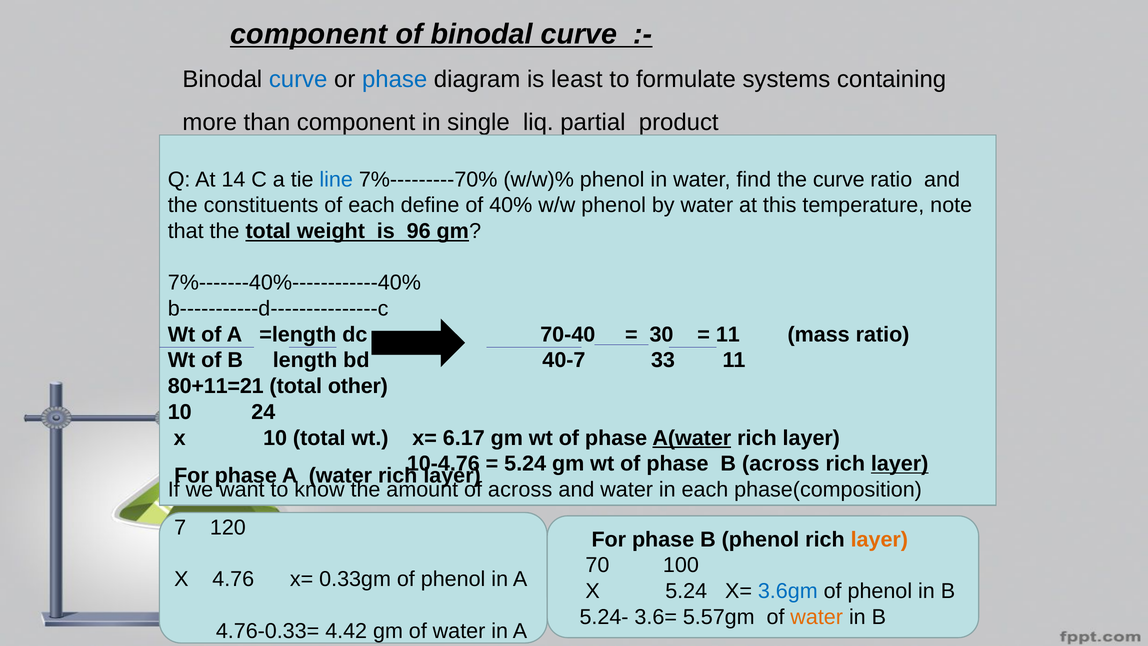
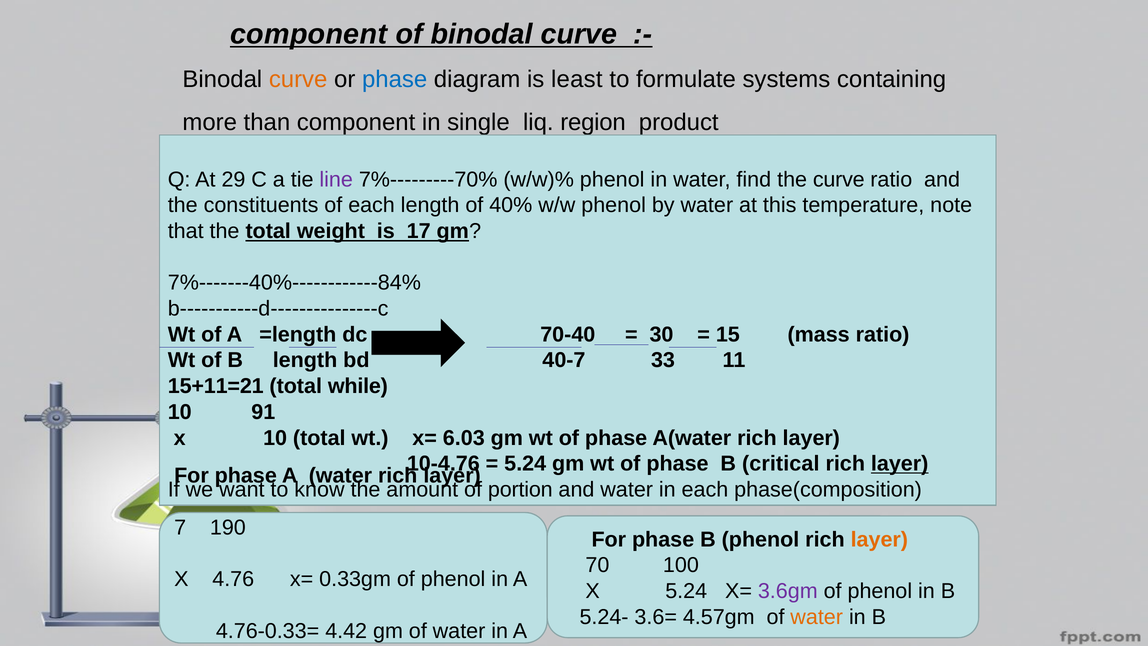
curve colour: blue -> orange (298, 79)
partial: partial -> region (593, 122)
14: 14 -> 29 (234, 179)
line colour: blue -> purple (336, 179)
each define: define -> length (430, 205)
96: 96 -> 17 (419, 231)
7%-------40%------------40%: 7%-------40%------------40% -> 7%-------40%------------84% (294, 283)
11: 11 -> 15 (728, 334)
80+11=21: 80+11=21 -> 15+11=21 (216, 386)
other: other -> while (358, 386)
24: 24 -> 91 (263, 412)
6.17: 6.17 -> 6.03 (464, 438)
A(water underline: present -> none (692, 438)
B across: across -> critical (781, 464)
of across: across -> portion (520, 489)
120: 120 -> 190 (228, 527)
3.6gm colour: blue -> purple (788, 591)
5.57gm: 5.57gm -> 4.57gm (719, 617)
